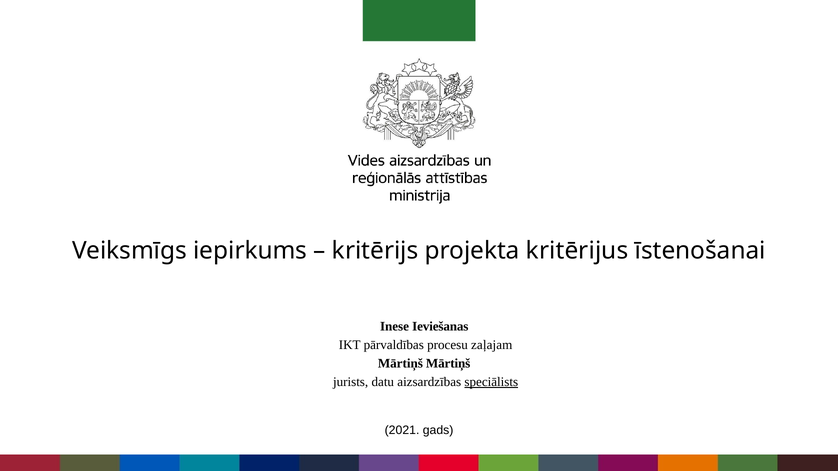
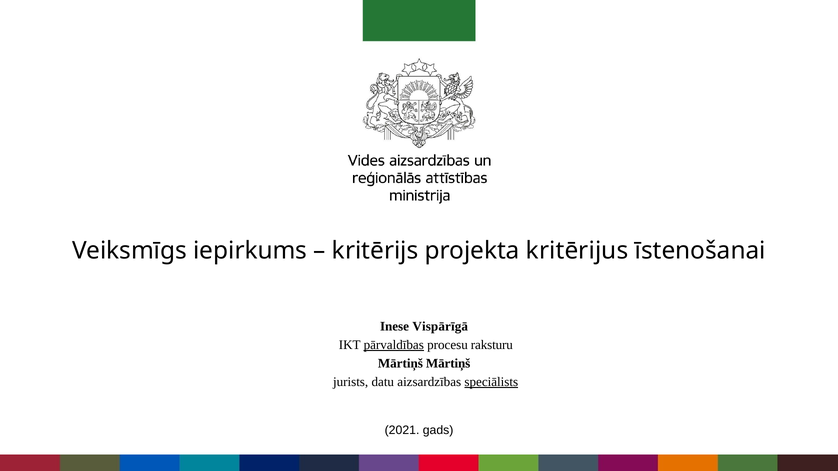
Ieviešanas: Ieviešanas -> Vispārīgā (440, 327)
pārvaldības underline: none -> present (394, 345)
zaļajam: zaļajam -> raksturu (492, 345)
